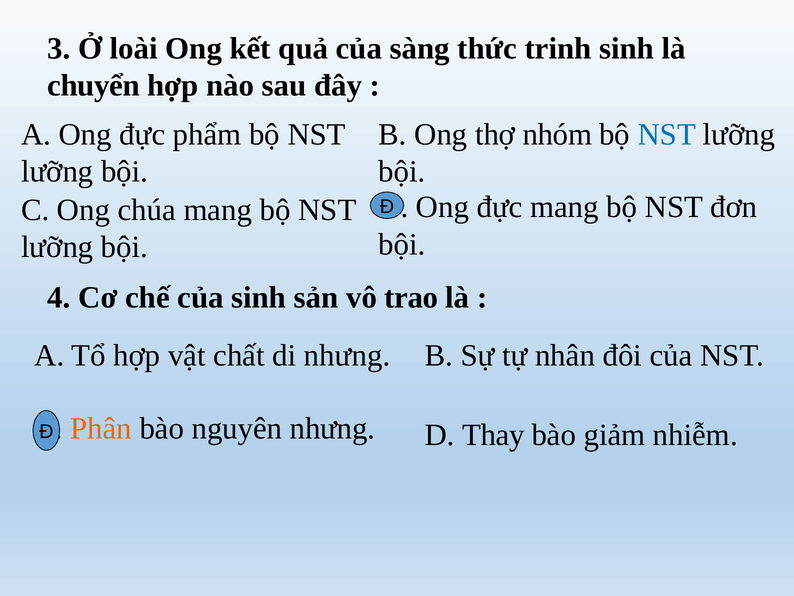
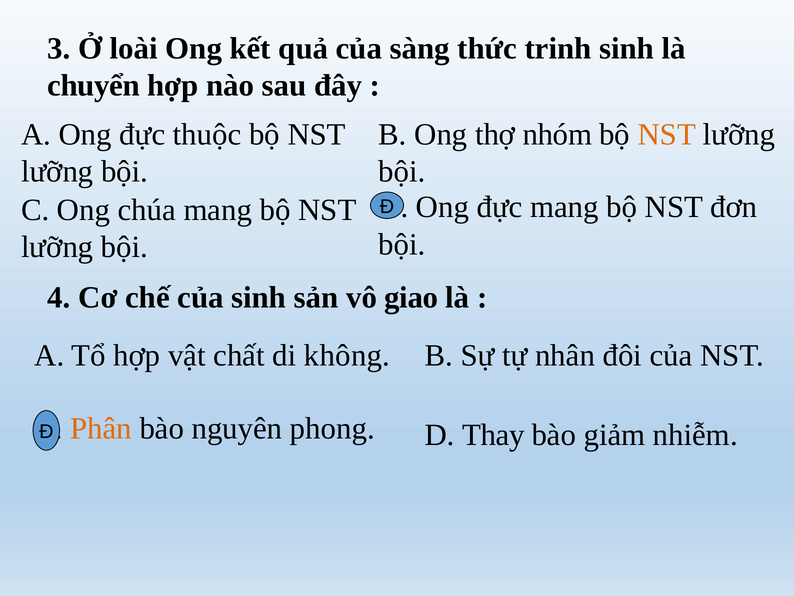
phẩm: phẩm -> thuộc (207, 134)
NST colour: blue -> orange (667, 134)
trao: trao -> giao (411, 297)
di nhưng: nhưng -> không (347, 355)
nguyên nhưng: nhưng -> phong (332, 428)
